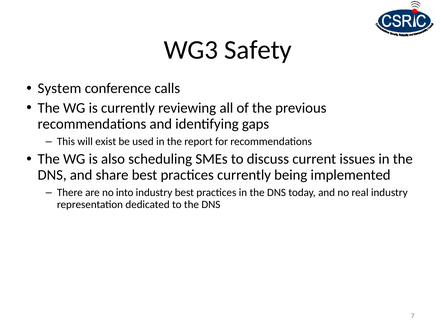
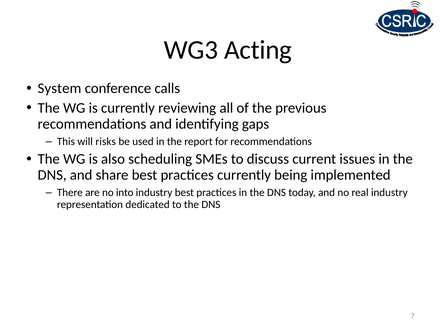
Safety: Safety -> Acting (258, 50)
exist: exist -> risks (106, 141)
